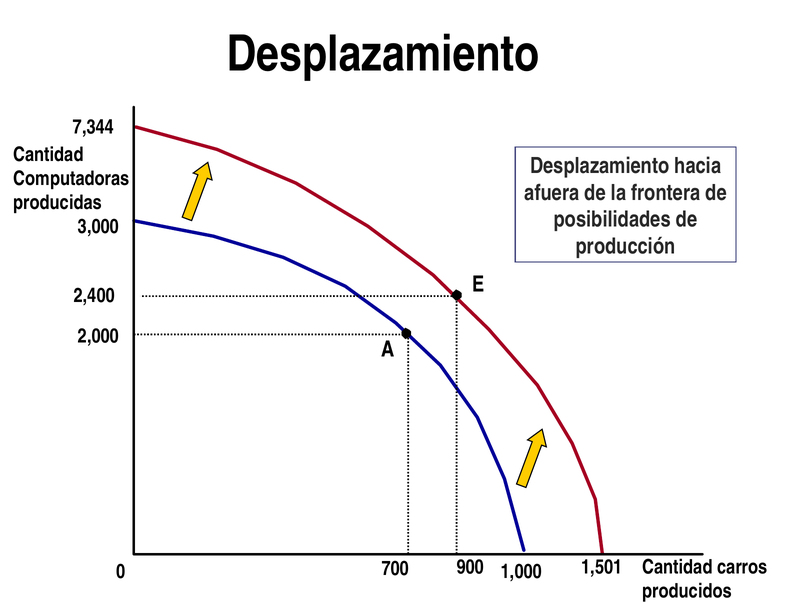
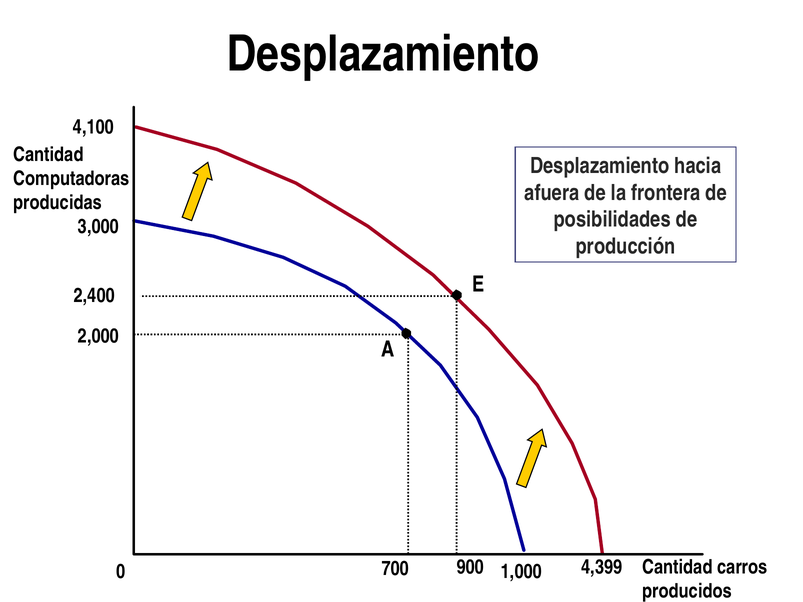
7,344: 7,344 -> 4,100 (93, 127)
1,501: 1,501 -> 4,399 (602, 567)
